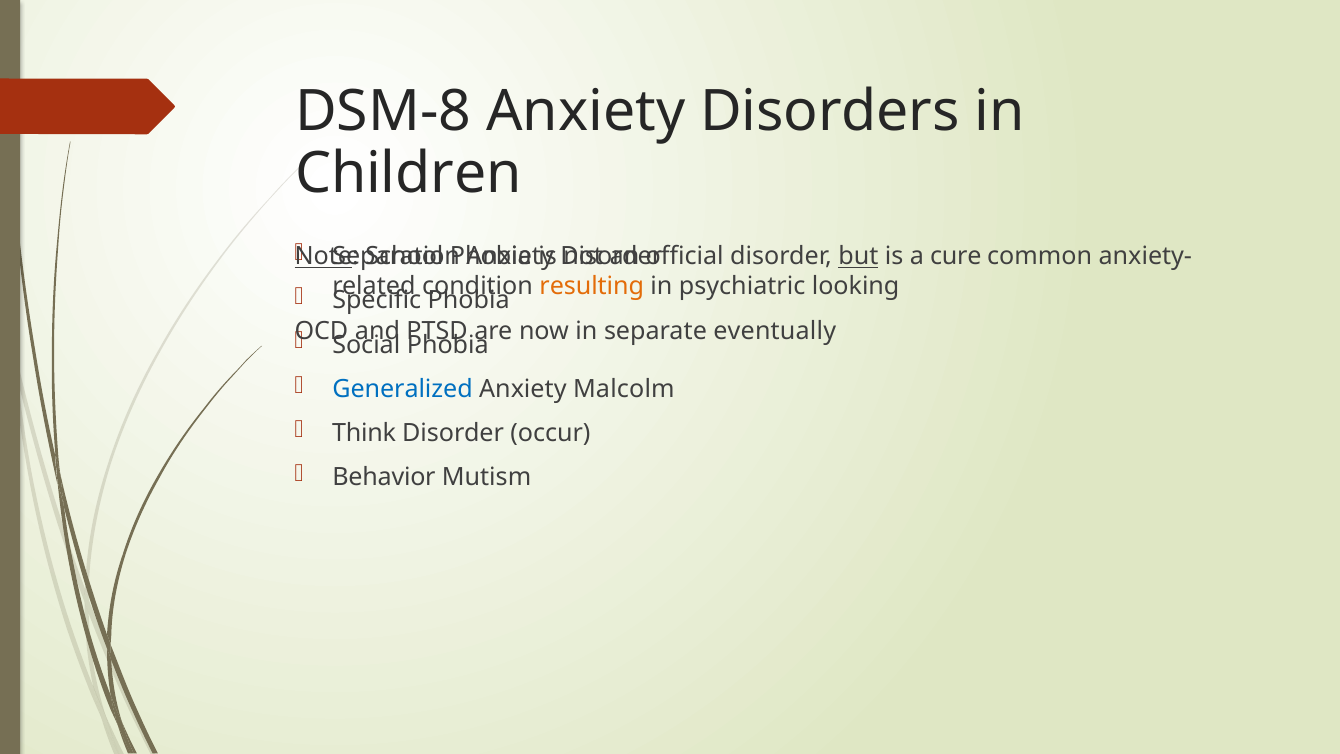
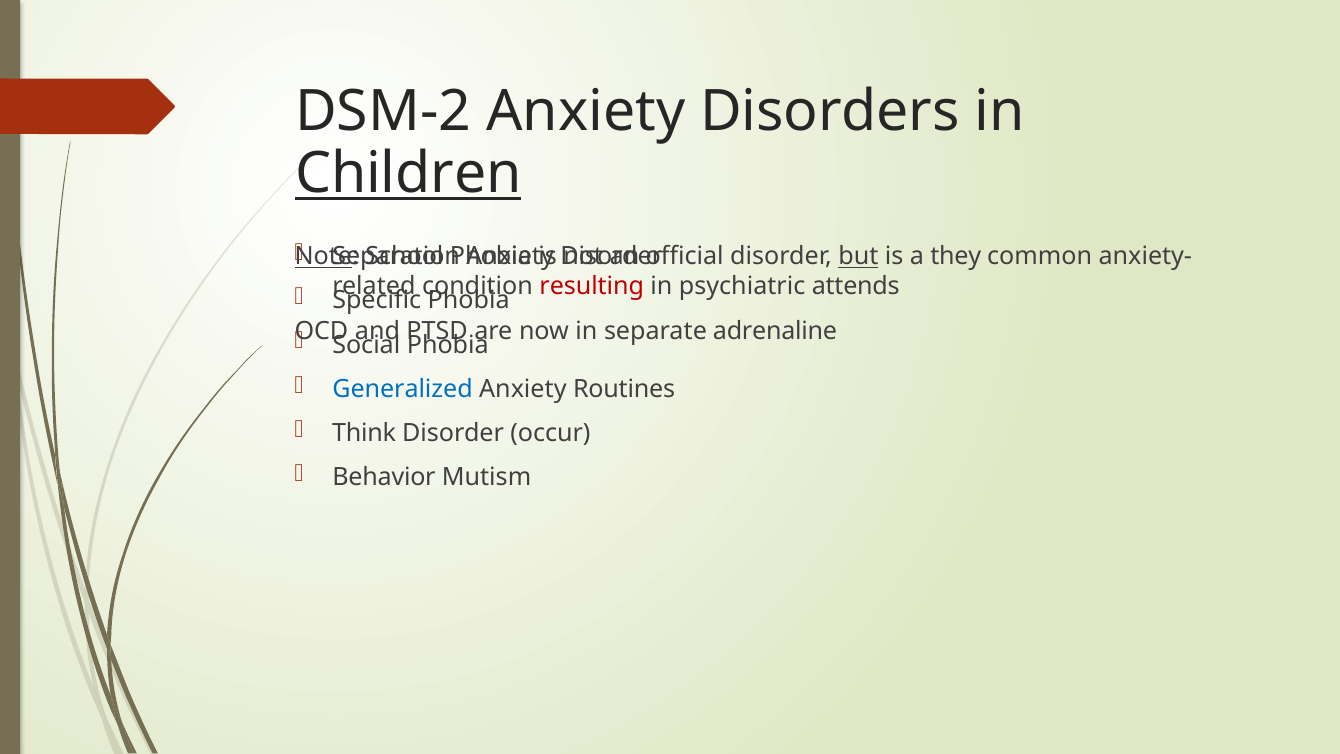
DSM-8: DSM-8 -> DSM-2 (383, 112)
Children underline: none -> present (408, 174)
cure: cure -> they (956, 256)
resulting colour: orange -> red (592, 287)
looking: looking -> attends (856, 287)
eventually: eventually -> adrenaline (775, 331)
Malcolm: Malcolm -> Routines (624, 389)
